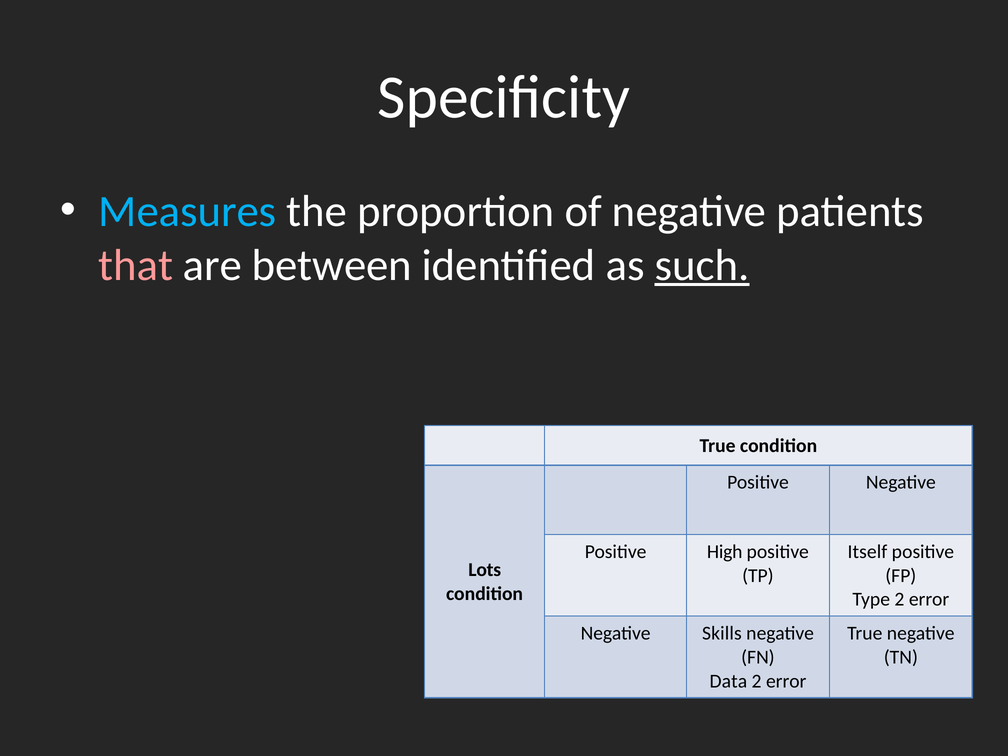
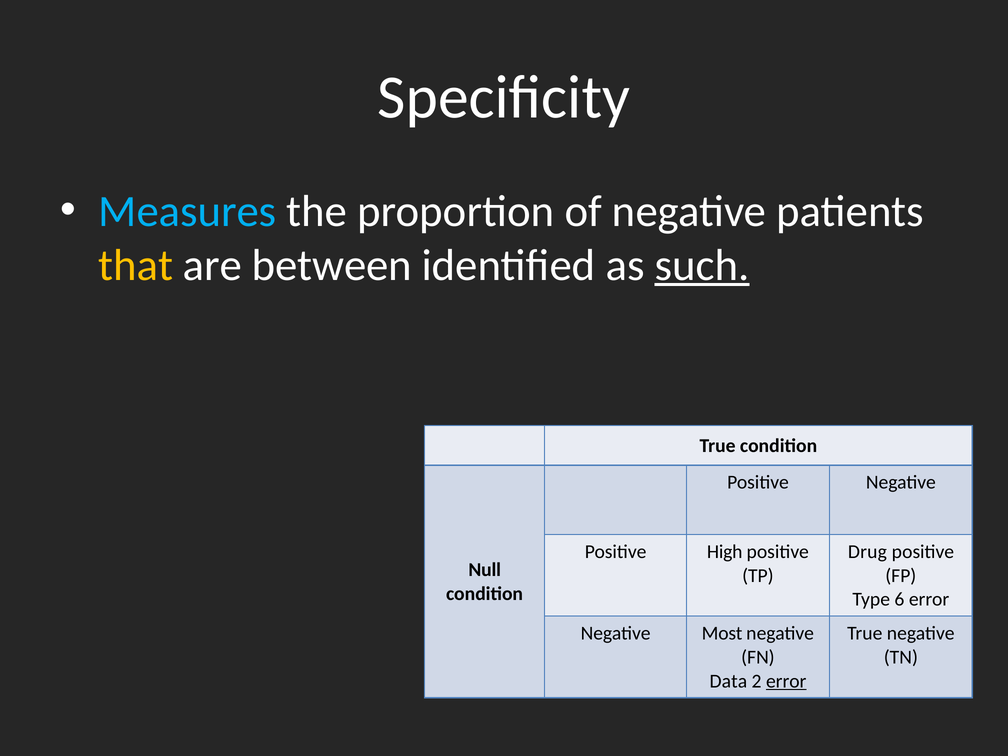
that colour: pink -> yellow (136, 265)
Itself: Itself -> Drug (867, 552)
Lots: Lots -> Null (485, 570)
Type 2: 2 -> 6 (899, 599)
Skills: Skills -> Most (722, 633)
error underline: none -> present (786, 681)
